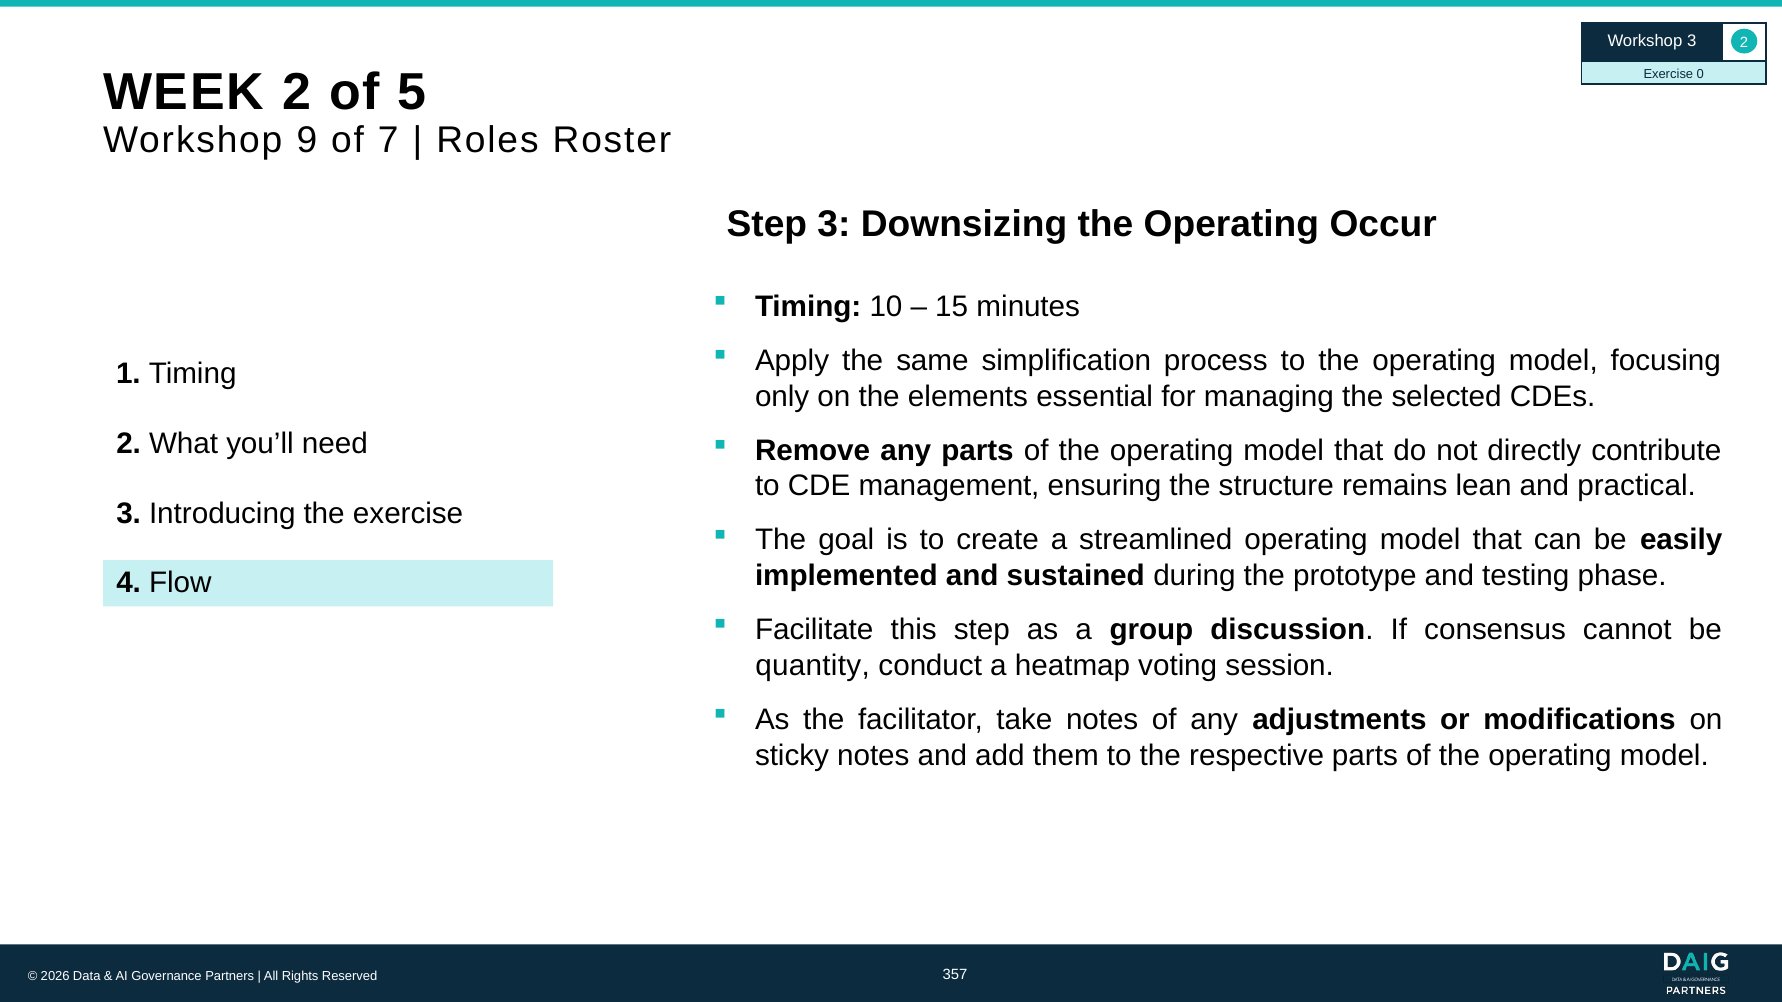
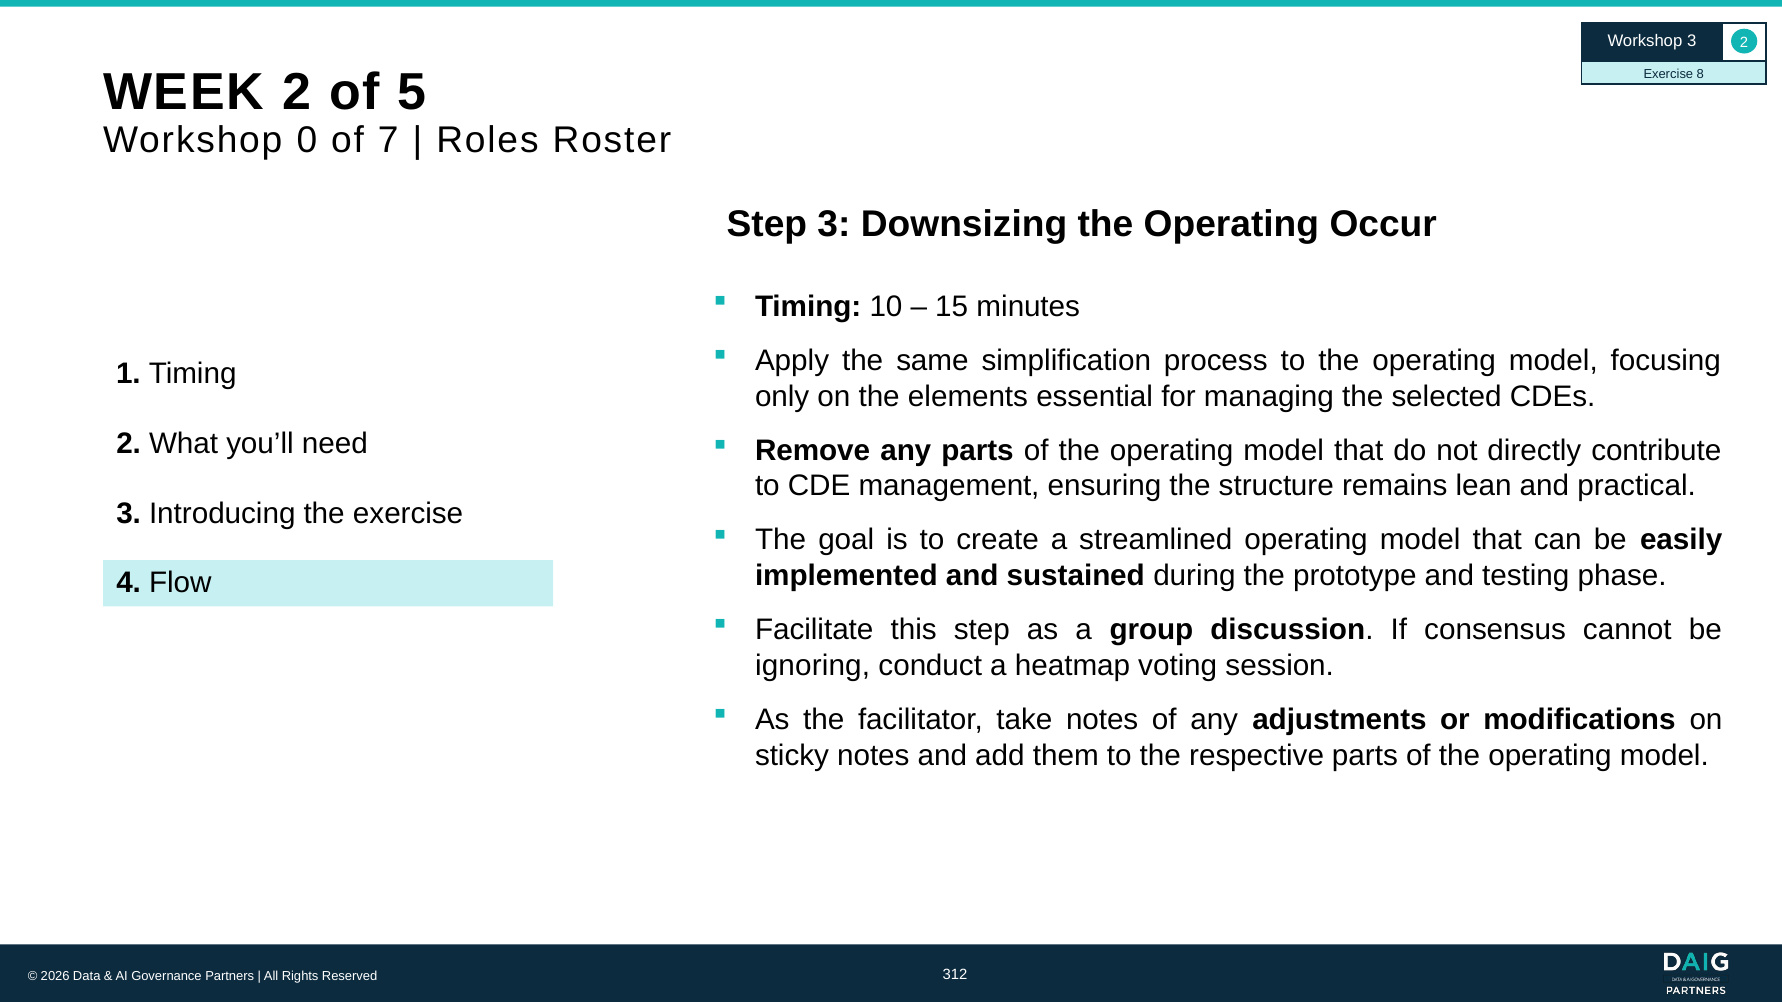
0: 0 -> 8 (1700, 74)
9: 9 -> 0 (307, 140)
quantity: quantity -> ignoring (813, 666)
357: 357 -> 312 (955, 975)
